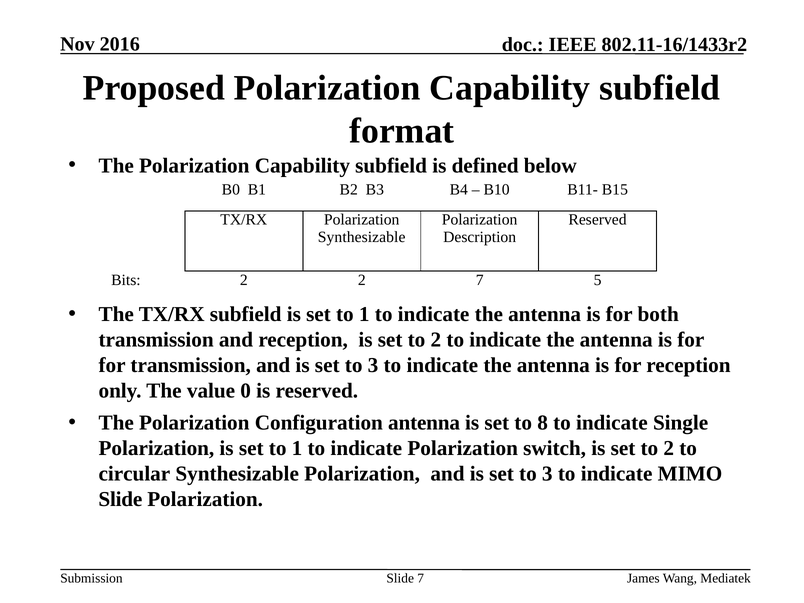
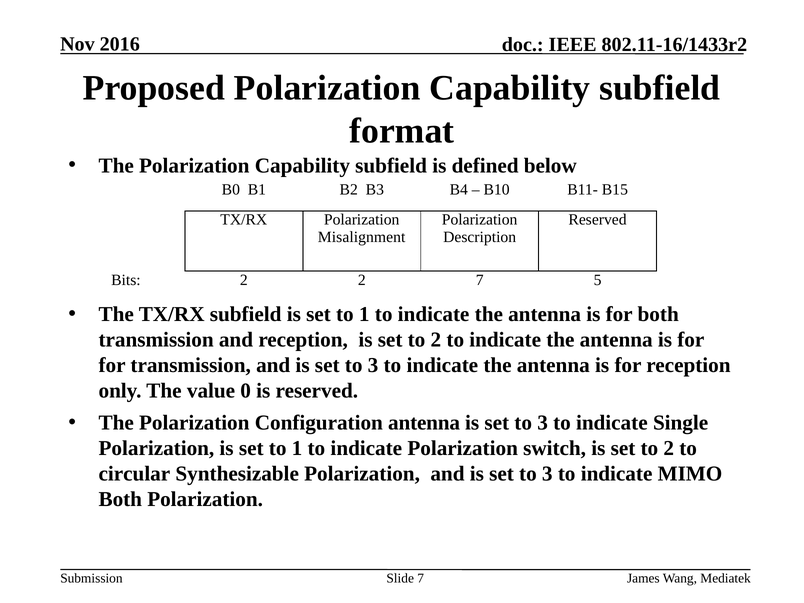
Synthesizable: Synthesizable -> Misalignment (362, 237)
8: 8 -> 3 (543, 423)
Slide: Slide -> Both (120, 499)
